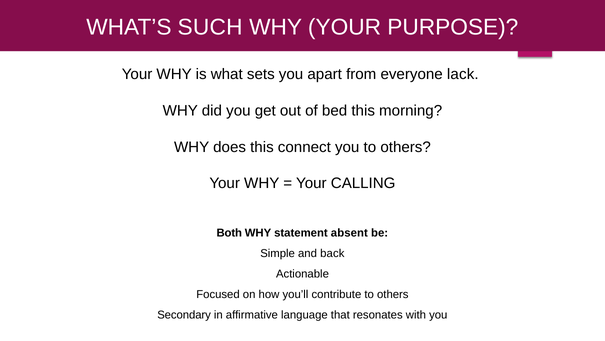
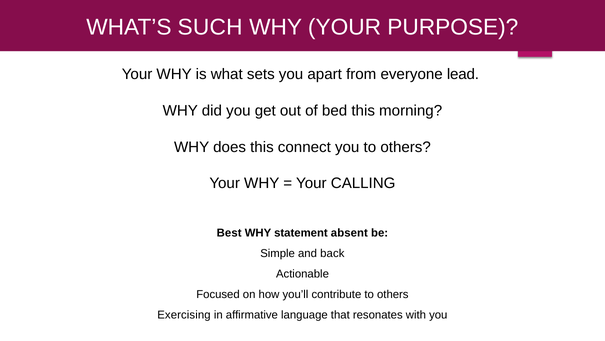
lack: lack -> lead (463, 74)
Both: Both -> Best (229, 233)
Secondary: Secondary -> Exercising (184, 314)
